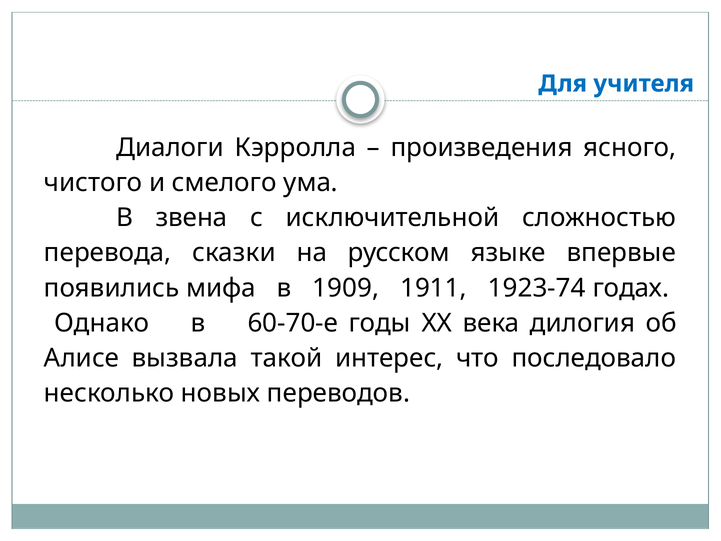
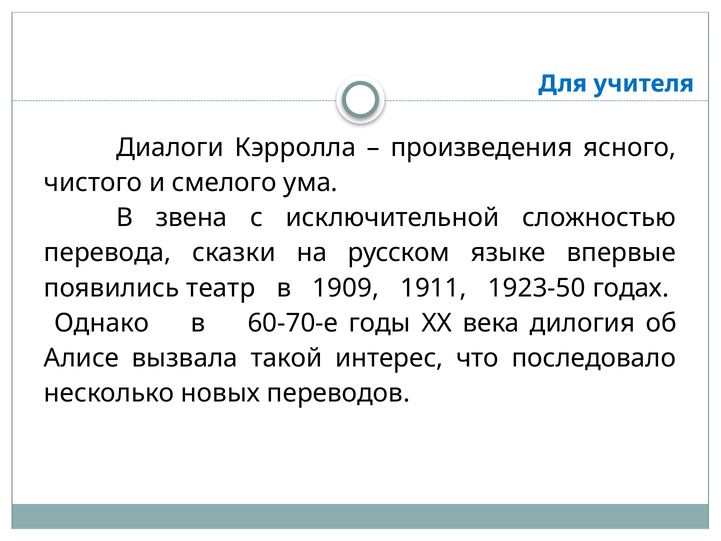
мифа: мифа -> театр (221, 288)
1923-74: 1923-74 -> 1923-50 (537, 288)
